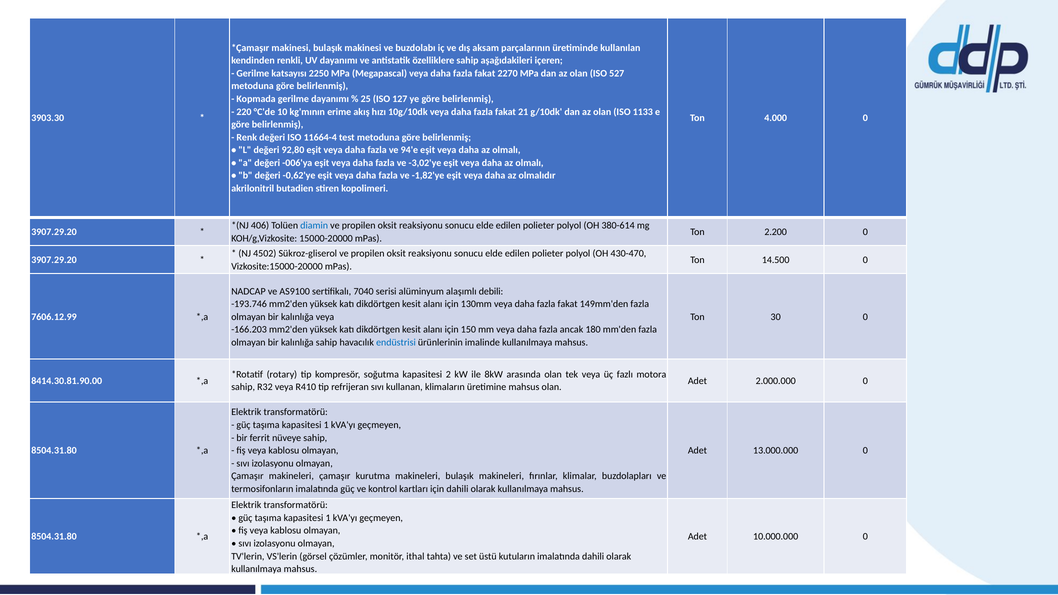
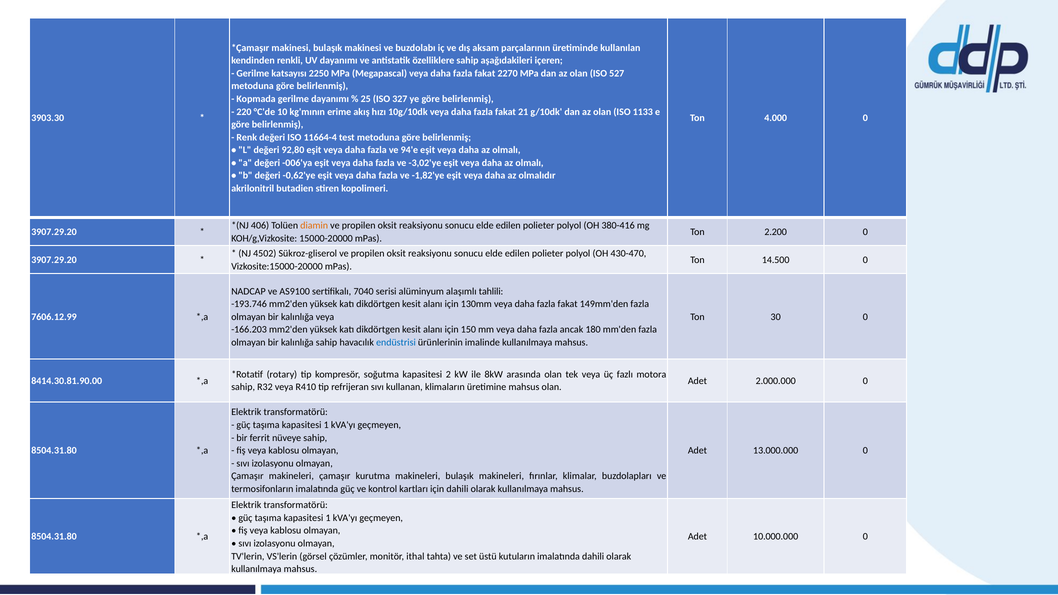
127: 127 -> 327 (400, 99)
diamin colour: blue -> orange (314, 226)
380-614: 380-614 -> 380-416 (618, 226)
debili: debili -> tahlili (491, 291)
